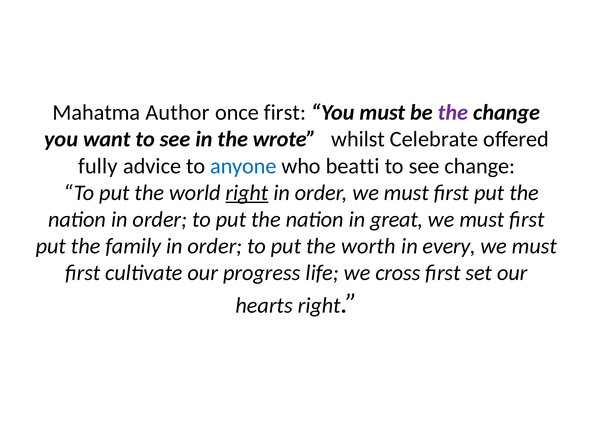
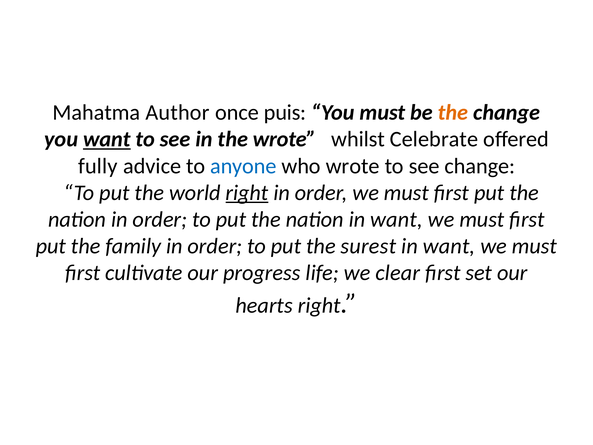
once first: first -> puis (285, 113)
the colour: purple -> orange (453, 113)
want underline: none -> present (107, 139)
who beatti: beatti -> wrote (353, 166)
nation in great: great -> want (396, 219)
worth: worth -> surest (368, 246)
every: every -> want (449, 246)
cross: cross -> clear (398, 273)
